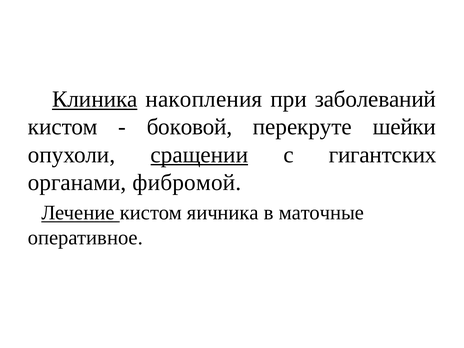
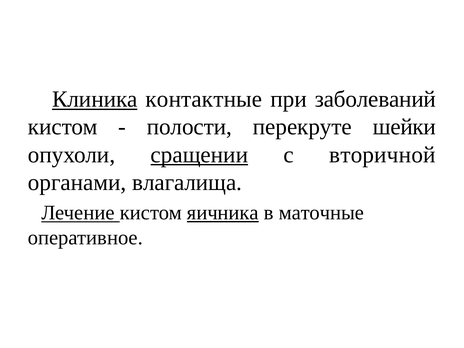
накопления: накопления -> контактные (204, 99)
боковой: боковой -> полости (189, 127)
гигантских: гигантских -> вторичной (382, 155)
фибромой: фибромой -> влагалища (187, 183)
яичника underline: none -> present (223, 213)
